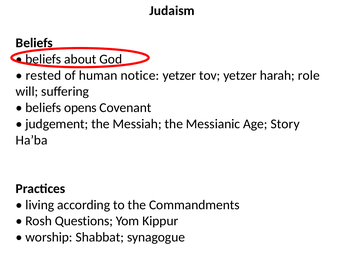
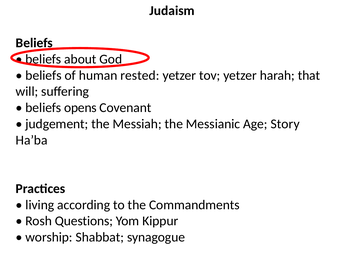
rested: rested -> beliefs (44, 75)
notice: notice -> rested (140, 75)
role: role -> that (309, 75)
